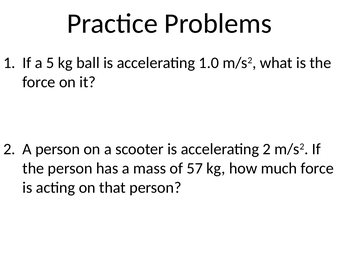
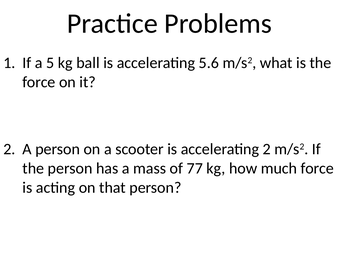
1.0: 1.0 -> 5.6 (209, 63)
57: 57 -> 77 (195, 169)
